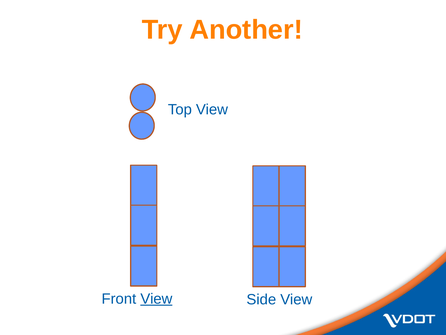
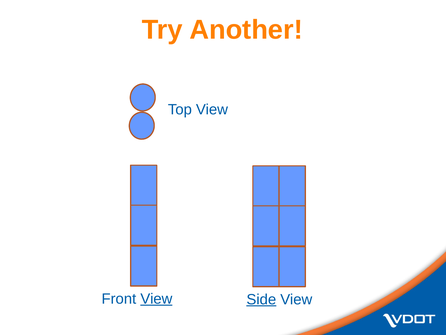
Side underline: none -> present (261, 299)
